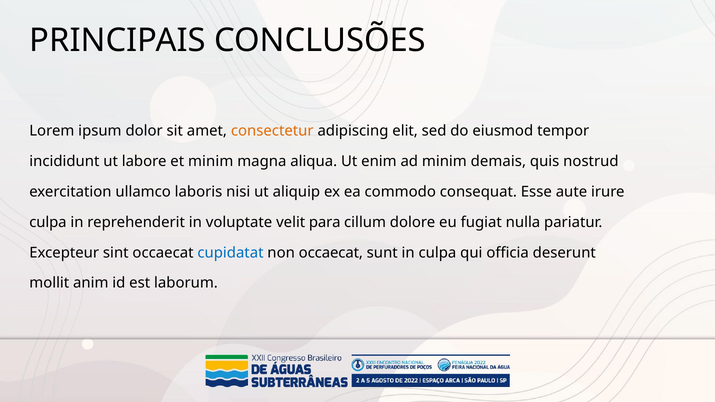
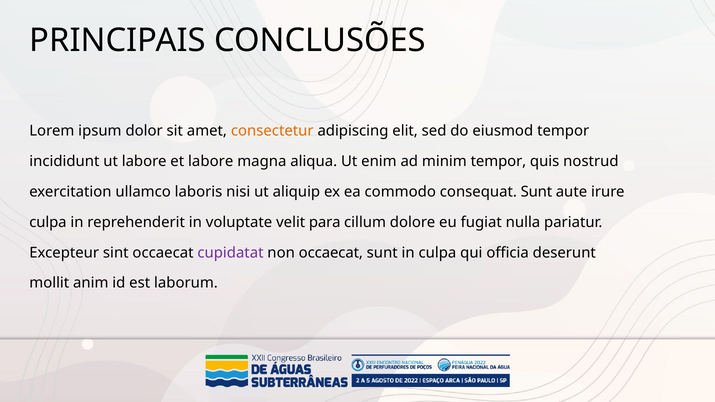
et minim: minim -> labore (211, 161)
minim demais: demais -> tempor (498, 161)
consequat Esse: Esse -> Sunt (536, 192)
cupidatat colour: blue -> purple (230, 253)
